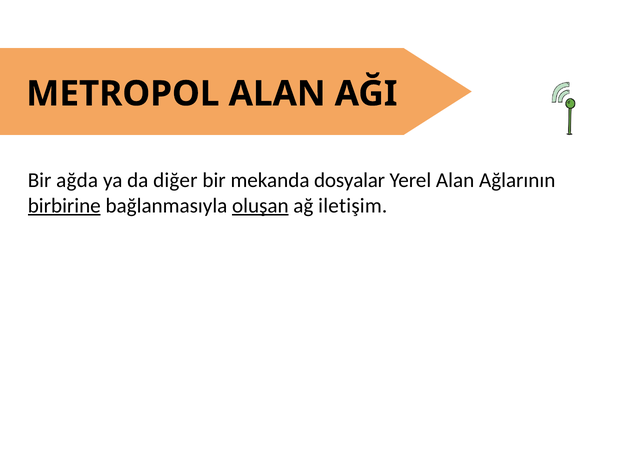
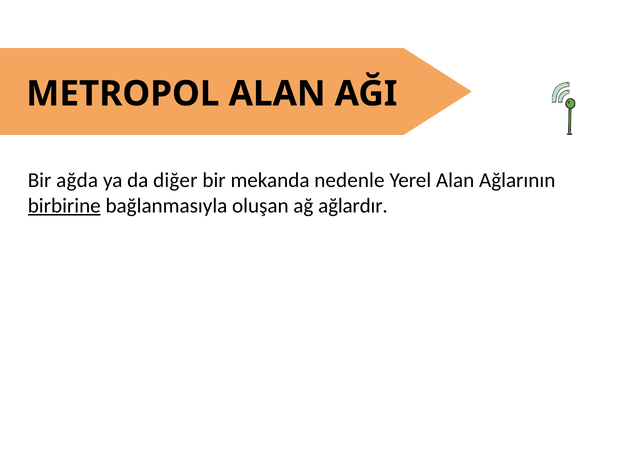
dosyalar: dosyalar -> nedenle (349, 180)
oluşan underline: present -> none (260, 205)
iletişim: iletişim -> ağlardır (353, 205)
